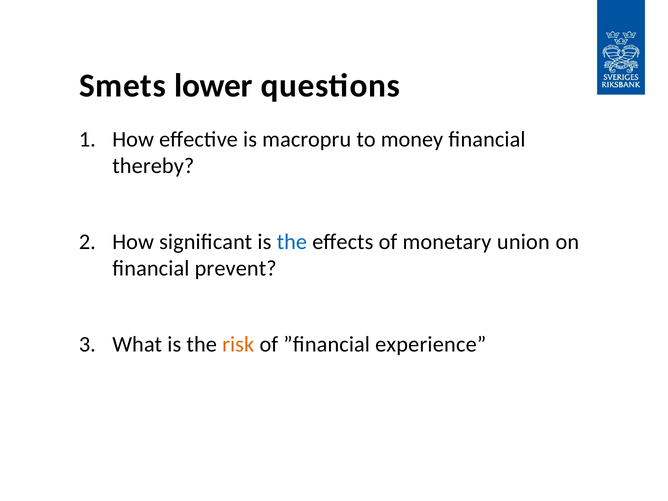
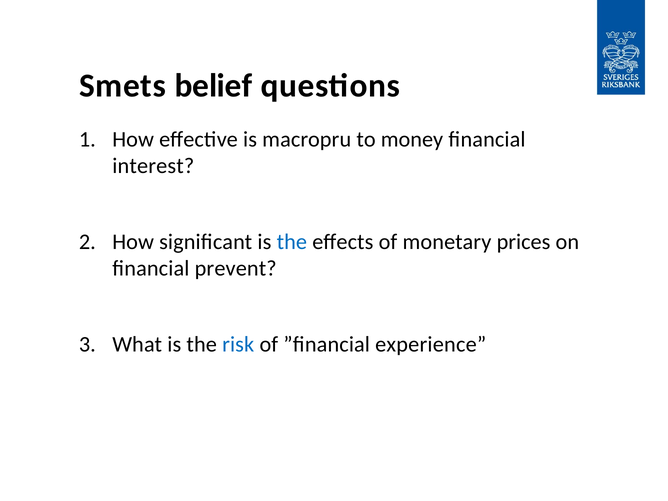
lower: lower -> belief (213, 86)
thereby: thereby -> interest (153, 166)
union: union -> prices (523, 242)
risk colour: orange -> blue (238, 344)
